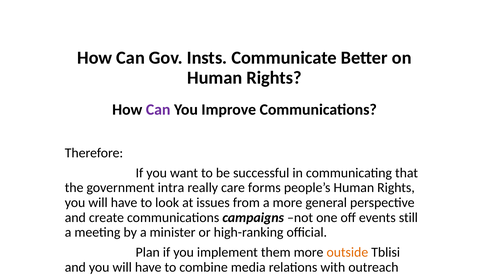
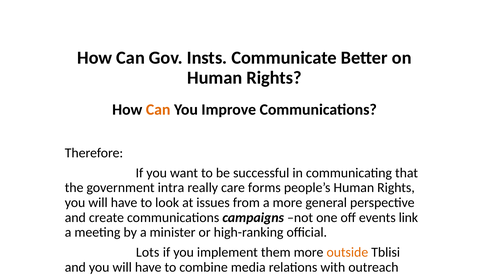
Can colour: purple -> orange (158, 110)
still: still -> link (408, 218)
Plan: Plan -> Lots (148, 252)
